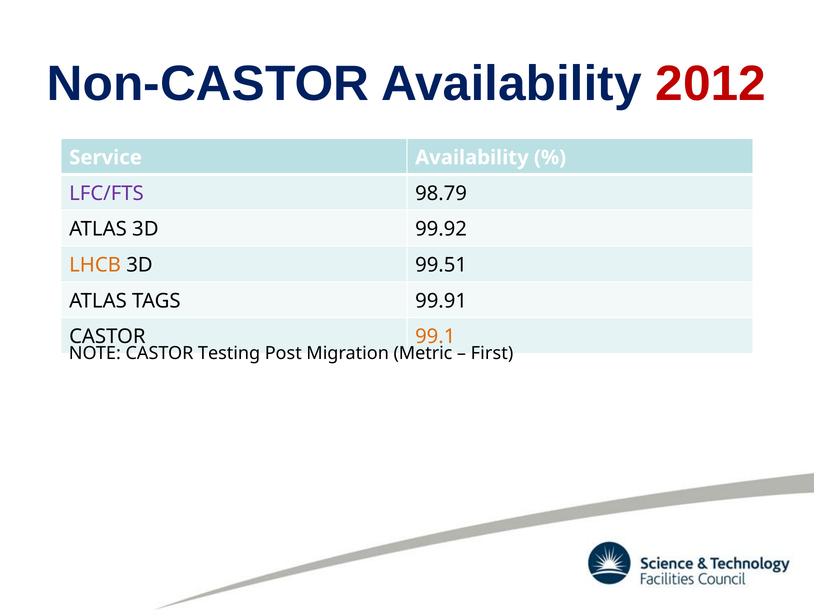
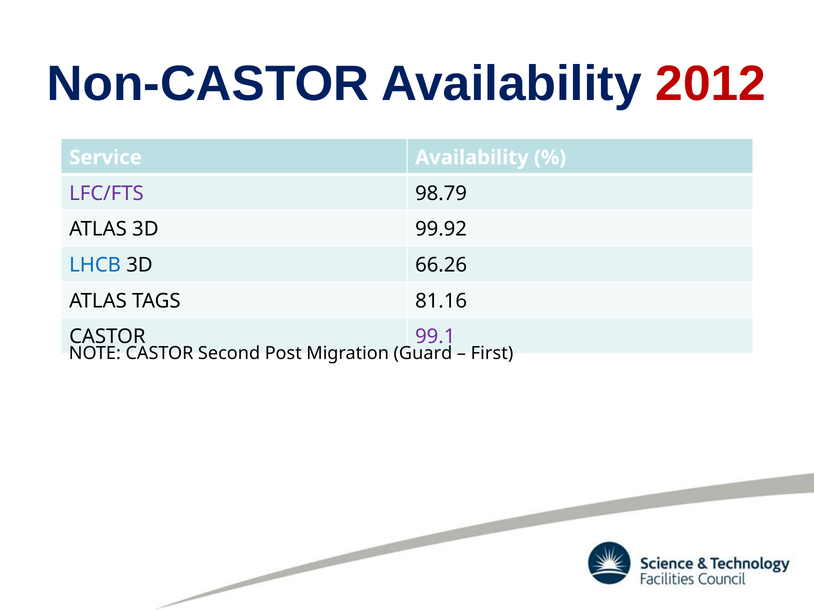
LHCB colour: orange -> blue (95, 265)
99.51: 99.51 -> 66.26 (441, 265)
99.91: 99.91 -> 81.16 (441, 301)
99.1 colour: orange -> purple (435, 337)
Testing: Testing -> Second (229, 353)
Metric: Metric -> Guard (423, 353)
